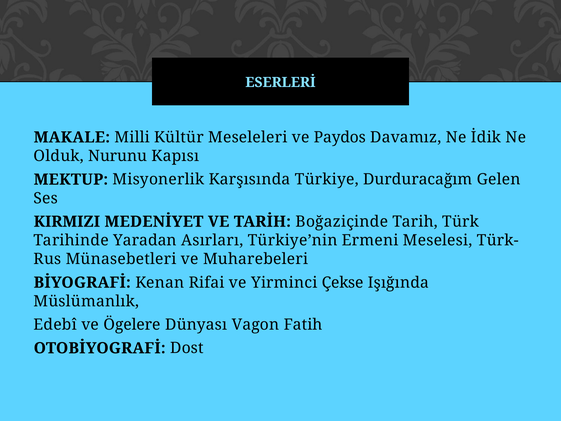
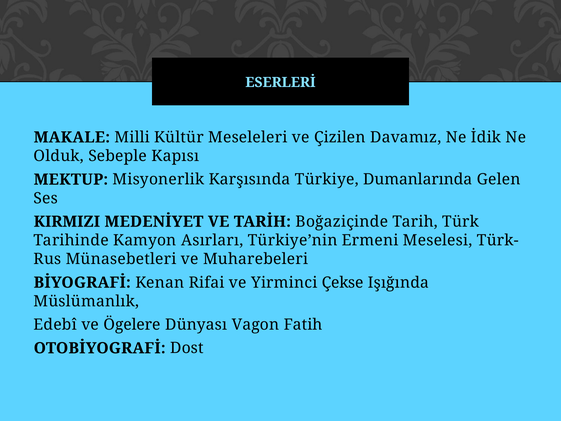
Paydos: Paydos -> Çizilen (340, 137)
Nurunu: Nurunu -> Sebeple (118, 156)
Durduracağım: Durduracağım -> Dumanlarında (418, 179)
Yaradan: Yaradan -> Kamyon (145, 240)
